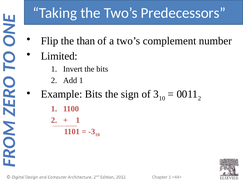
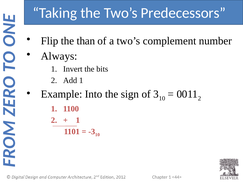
Limited: Limited -> Always (59, 56)
Example Bits: Bits -> Into (94, 94)
